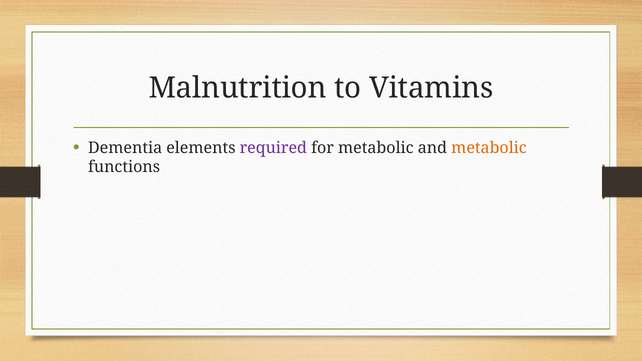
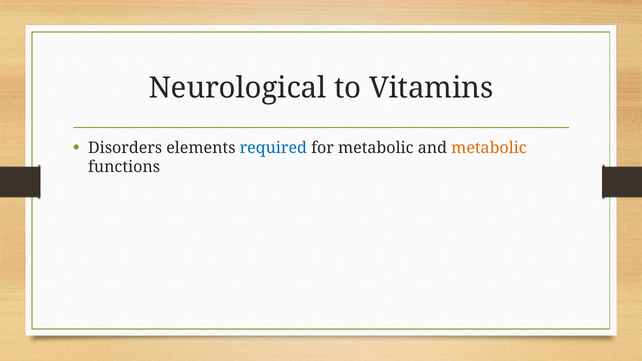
Malnutrition: Malnutrition -> Neurological (238, 88)
Dementia: Dementia -> Disorders (125, 148)
required colour: purple -> blue (273, 148)
